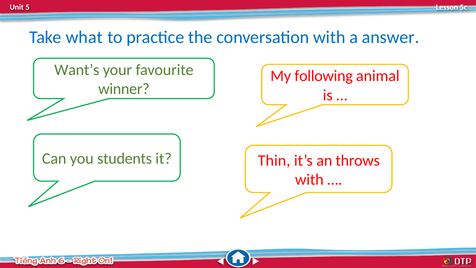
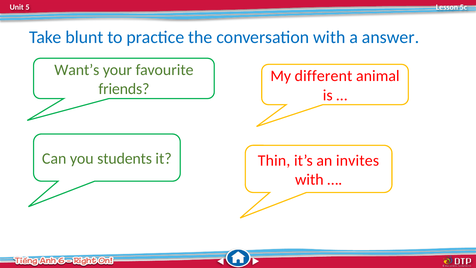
what: what -> blunt (84, 37)
following: following -> different (324, 76)
winner: winner -> friends (124, 89)
throws: throws -> invites (358, 160)
